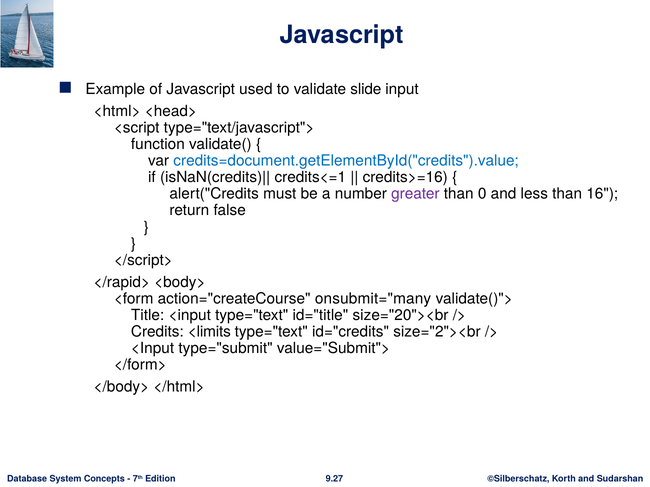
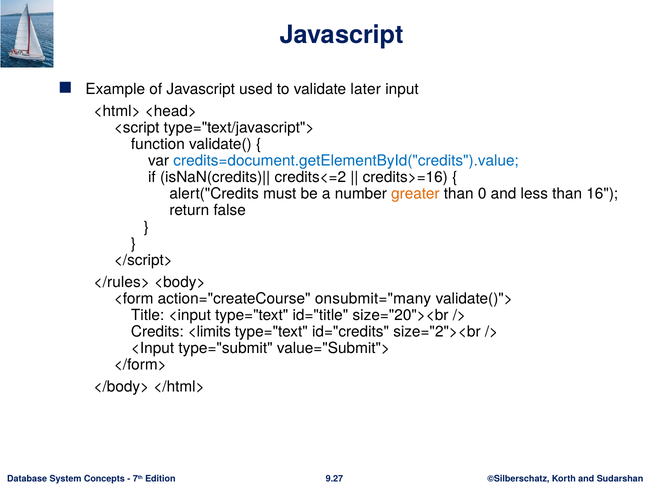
slide: slide -> later (366, 89)
credits<=1: credits<=1 -> credits<=2 (310, 177)
greater colour: purple -> orange (415, 194)
</rapid>: </rapid> -> </rules> (122, 282)
